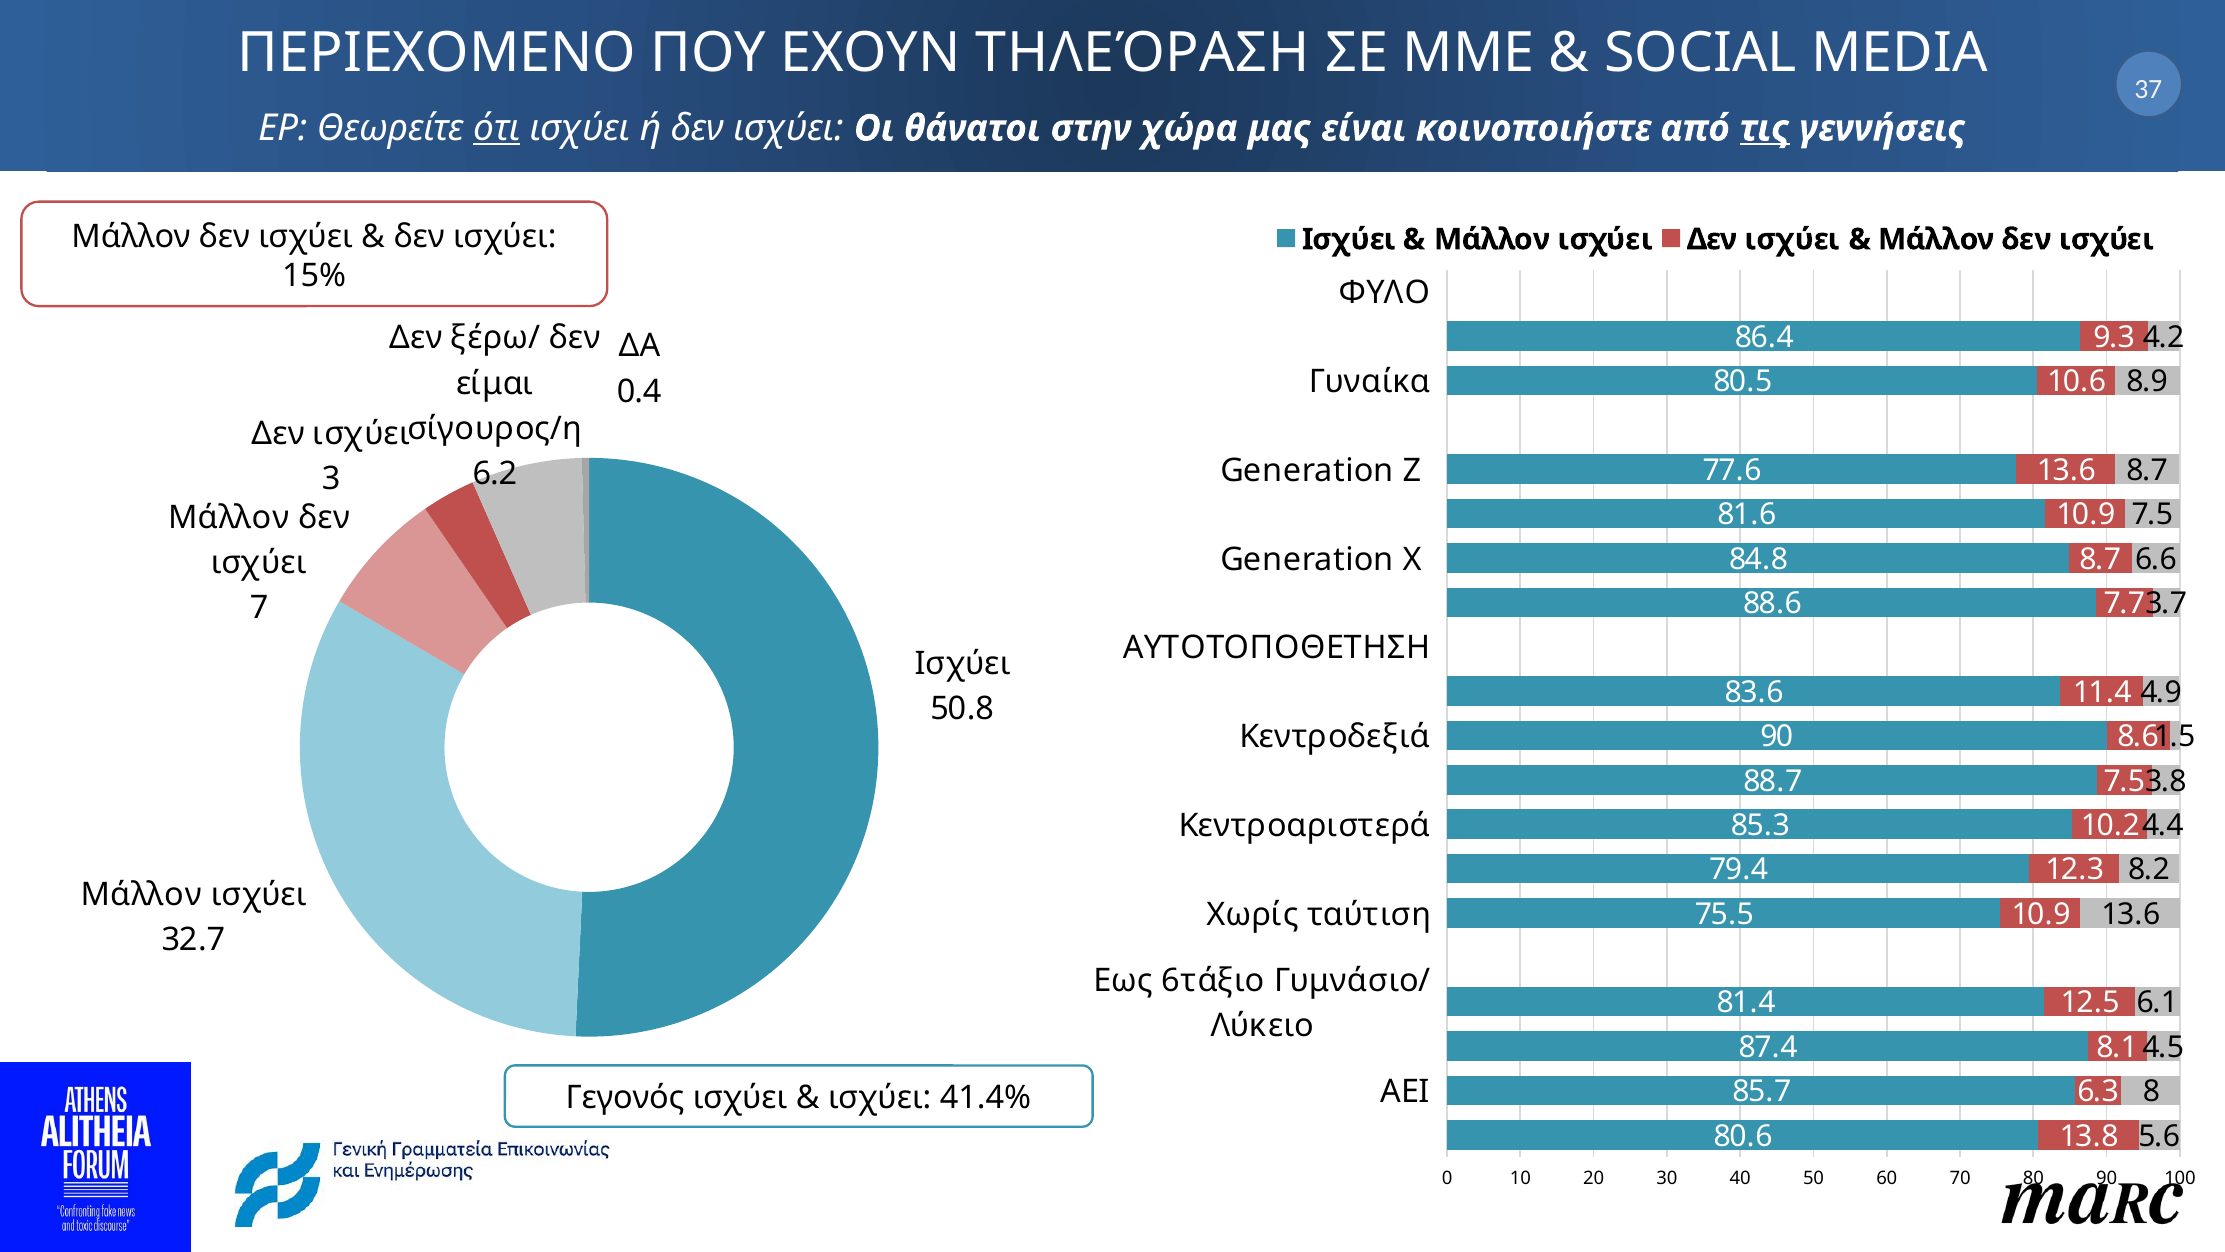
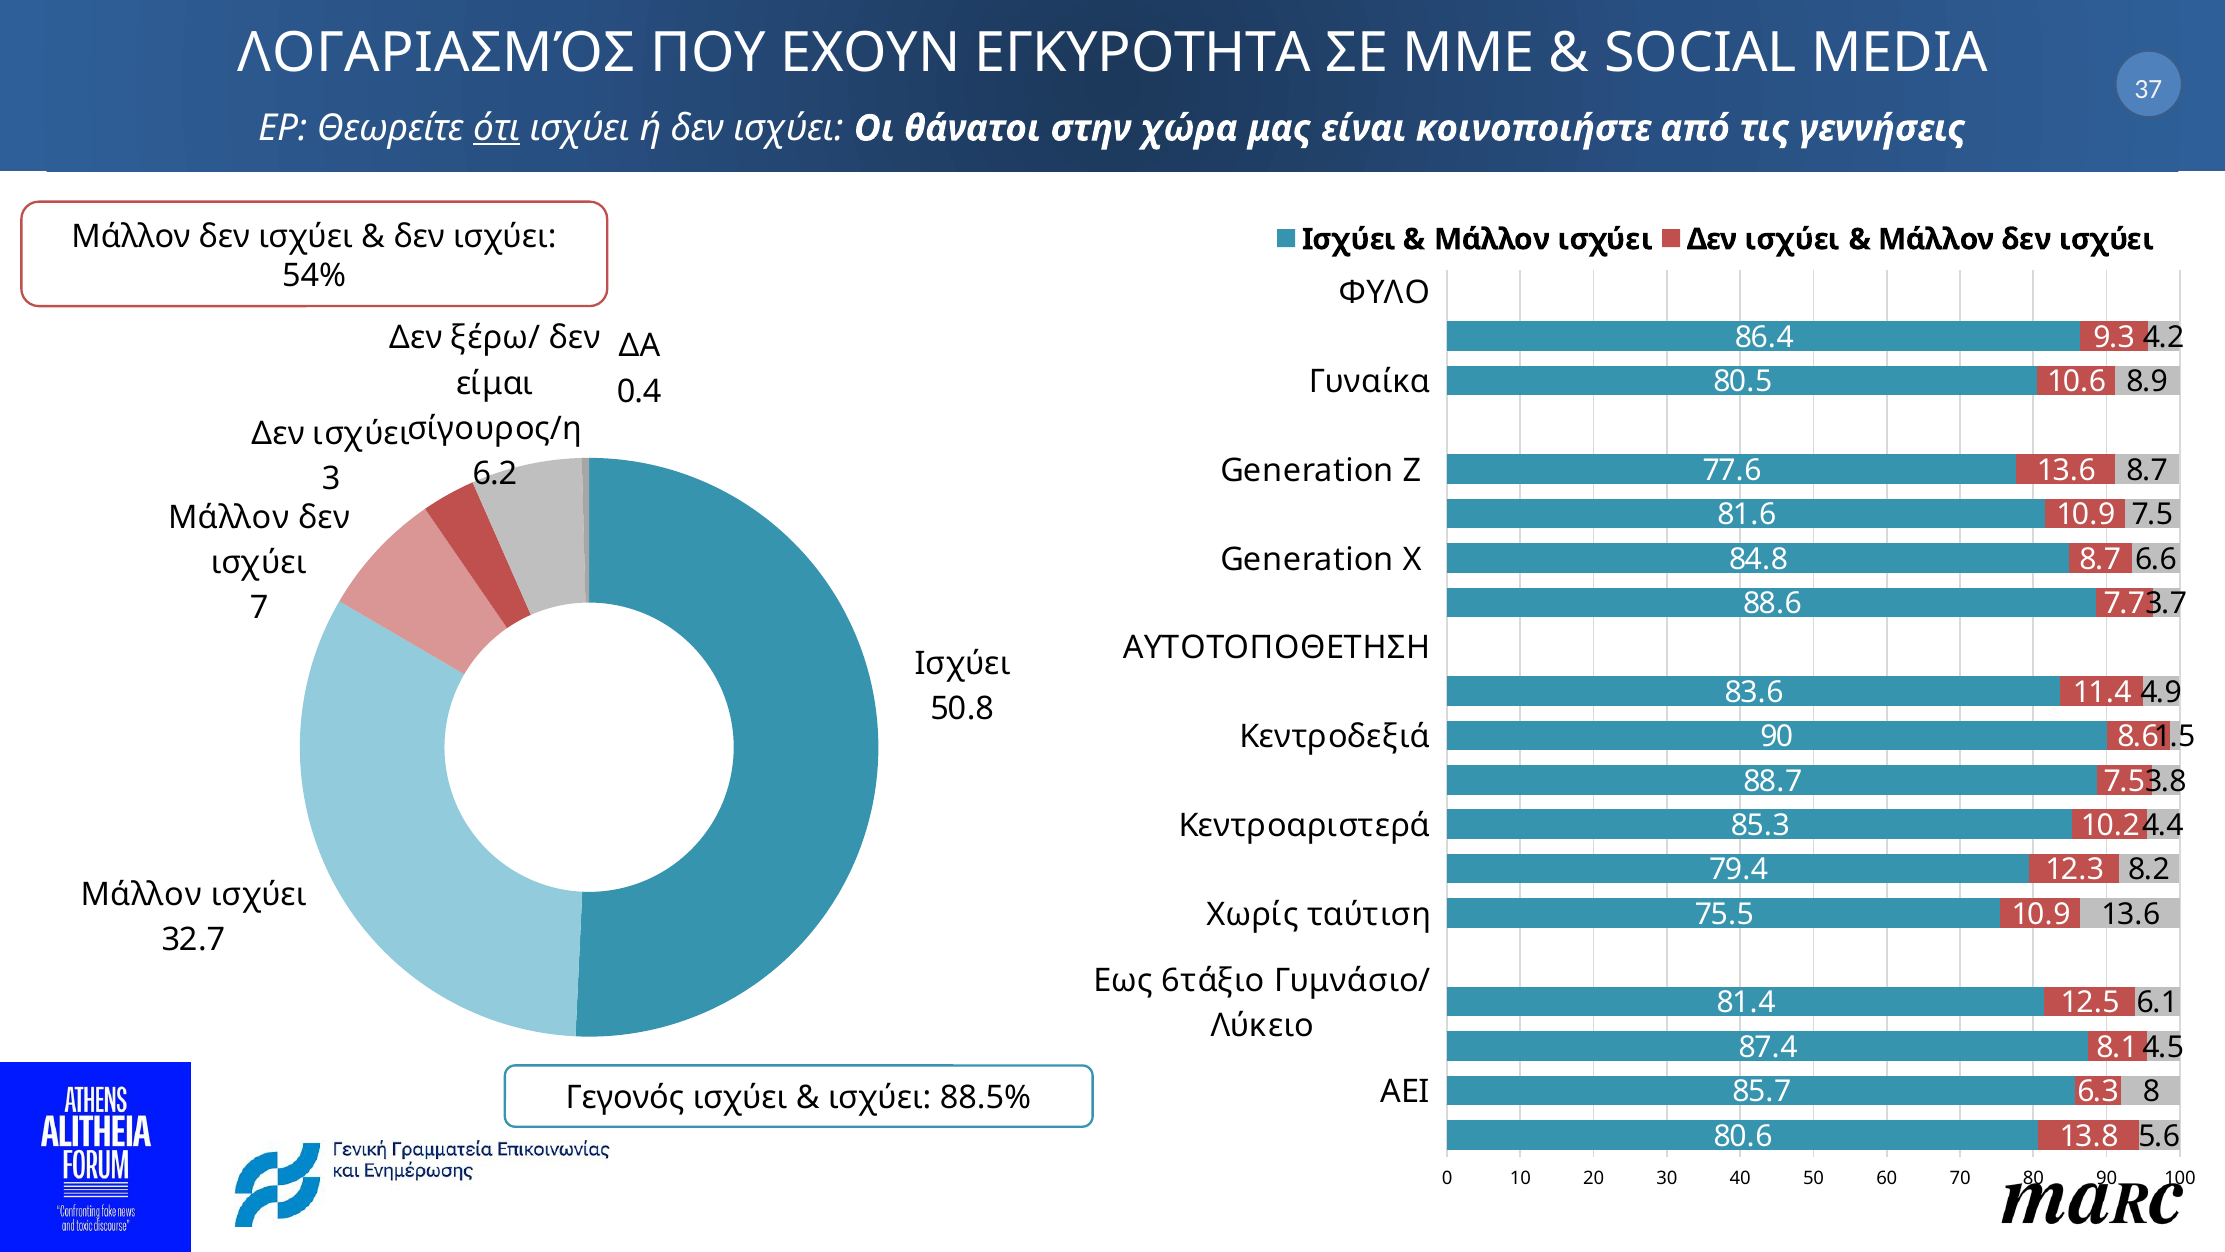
ΠΕΡΙΕΧΟΜΕΝΟ: ΠΕΡΙΕΧΟΜΕΝΟ -> ΛΟΓΑΡΙΑΣΜΌΣ (437, 53)
ΤΗΛΕΌΡΑΣΗ: ΤΗΛΕΌΡΑΣΗ -> ΕΓΚΥΡΟΤΗΤΑ (1143, 53)
τις underline: present -> none (1765, 128)
15%: 15% -> 54% (314, 275)
41.4%: 41.4% -> 88.5% (986, 1098)
